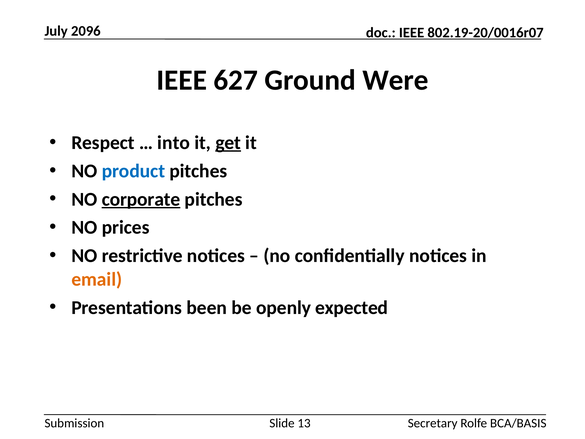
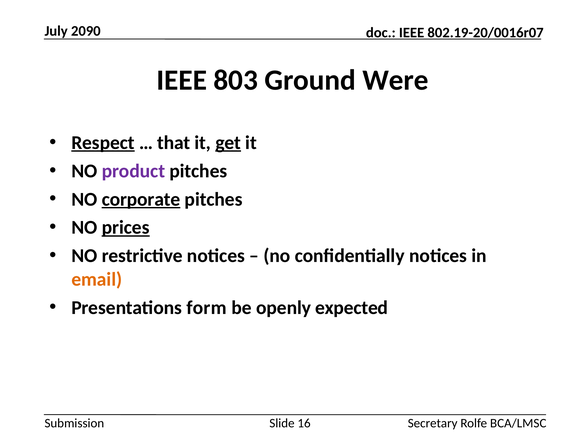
2096: 2096 -> 2090 (86, 31)
627: 627 -> 803 (236, 80)
Respect underline: none -> present (103, 143)
into: into -> that (174, 143)
product colour: blue -> purple (133, 171)
prices underline: none -> present (126, 227)
been: been -> form (207, 307)
13: 13 -> 16 (304, 423)
BCA/BASIS: BCA/BASIS -> BCA/LMSC (518, 423)
